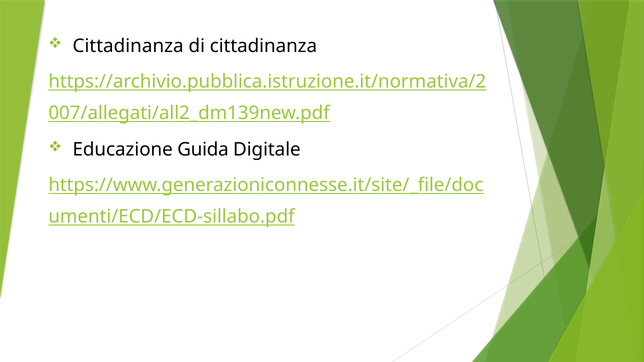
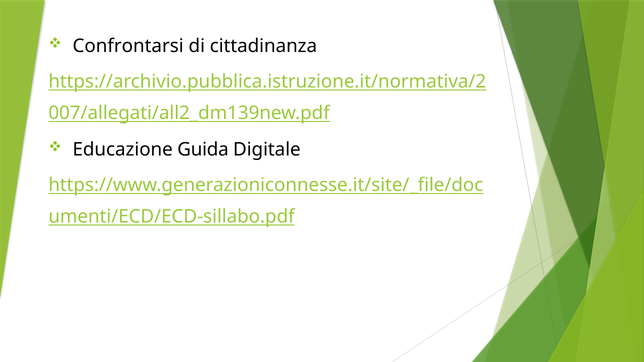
Cittadinanza: Cittadinanza -> Confrontarsi (128, 46)
